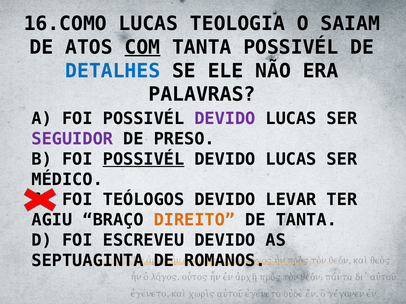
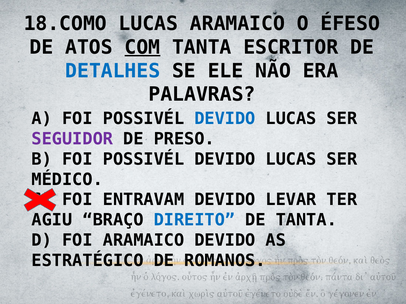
16.COMO: 16.COMO -> 18.COMO (65, 24)
LUCAS TEOLOGIA: TEOLOGIA -> ARAMAICO (237, 24)
SAIAM: SAIAM -> ÉFESO (350, 24)
TANTA POSSIVÉL: POSSIVÉL -> ESCRITOR (291, 47)
DEVIDO colour: purple -> blue (225, 119)
POSSIVÉL underline: present -> none (144, 159)
TEÓLOGOS: TEÓLOGOS -> ENTRAVAM (144, 200)
DIREITO colour: orange -> blue (194, 220)
FOI ESCREVEU: ESCREVEU -> ARAMAICO (144, 241)
SEPTUAGINTA: SEPTUAGINTA -> ESTRATÉGICO (88, 261)
